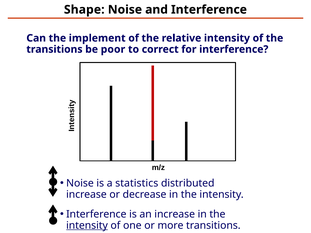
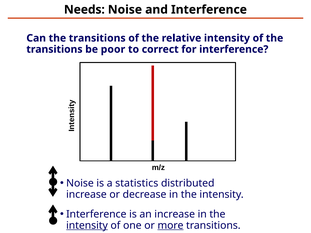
Shape: Shape -> Needs (84, 10)
Can the implement: implement -> transitions (97, 38)
more underline: none -> present (170, 226)
